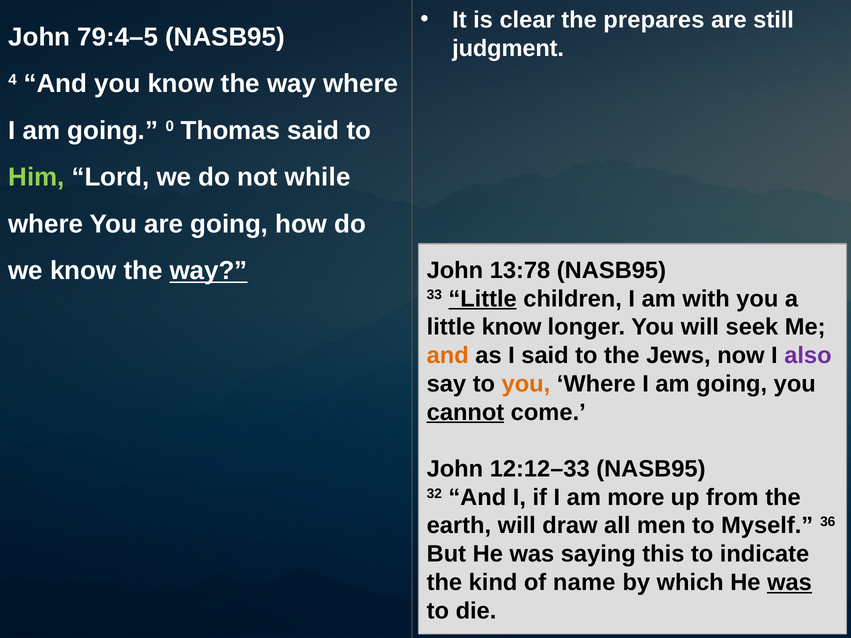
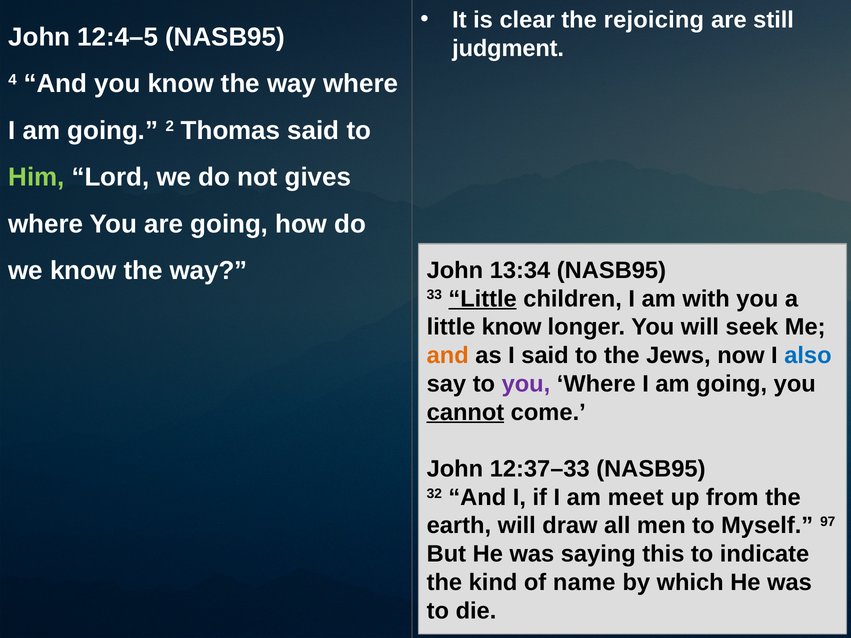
prepares: prepares -> rejoicing (654, 20)
79:4–5: 79:4–5 -> 12:4–5 (118, 37)
0: 0 -> 2 (170, 127)
while: while -> gives (318, 177)
way underline: present -> none (208, 271)
13:78: 13:78 -> 13:34 (520, 270)
also colour: purple -> blue (808, 356)
you colour: orange -> purple (526, 384)
12:12–33: 12:12–33 -> 12:37–33 (540, 469)
more: more -> meet (636, 498)
36: 36 -> 97 (828, 522)
was underline: present -> none (790, 583)
